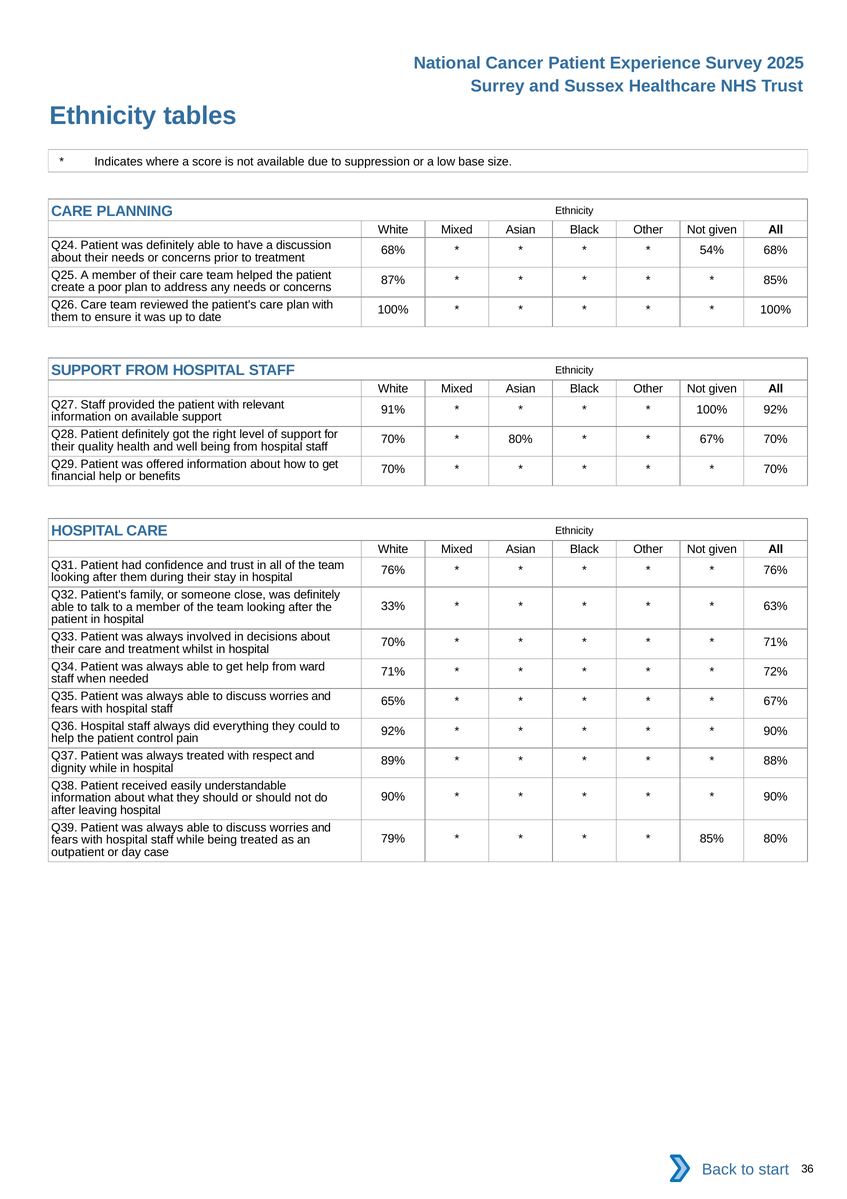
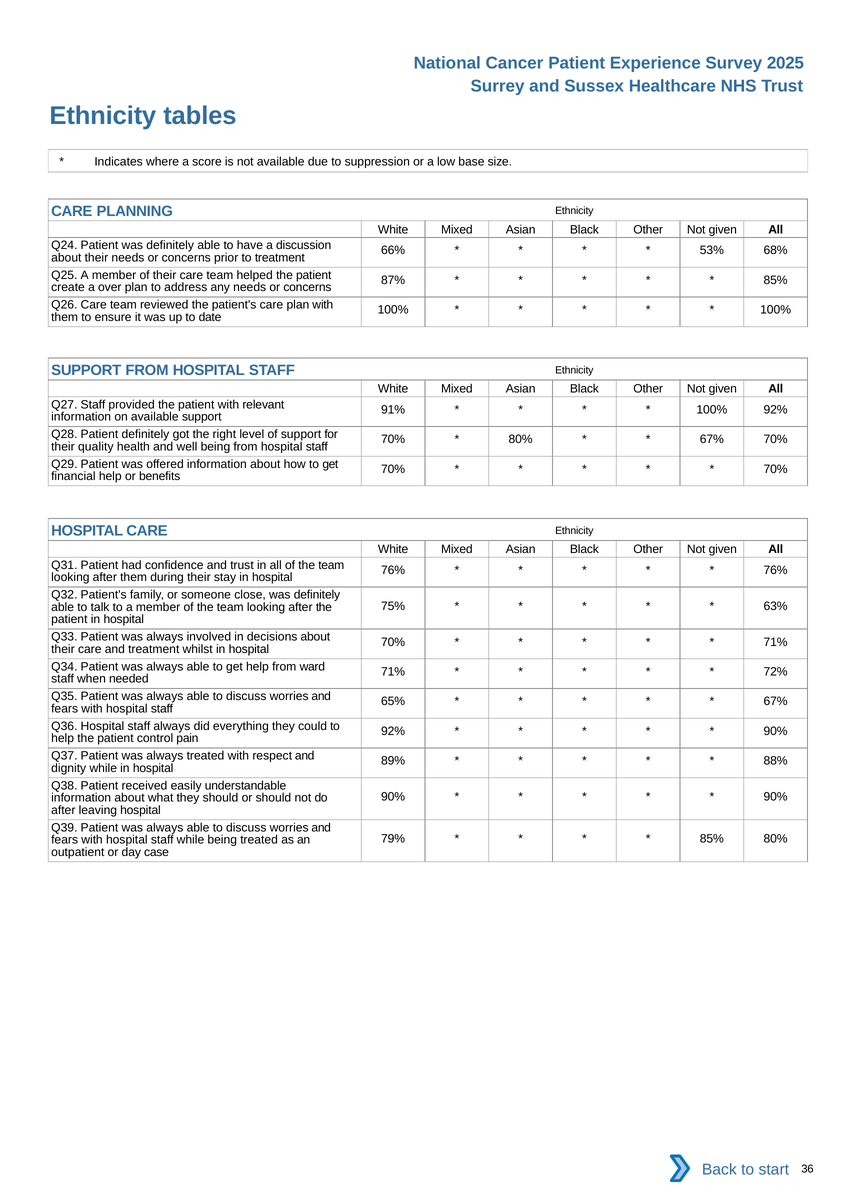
68%: 68% -> 66% (393, 250)
54%: 54% -> 53% (712, 250)
poor: poor -> over (110, 287)
33%: 33% -> 75% (393, 606)
